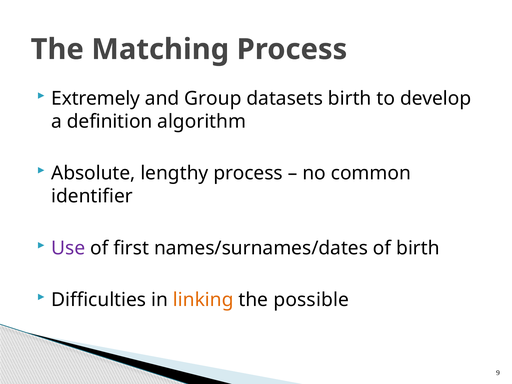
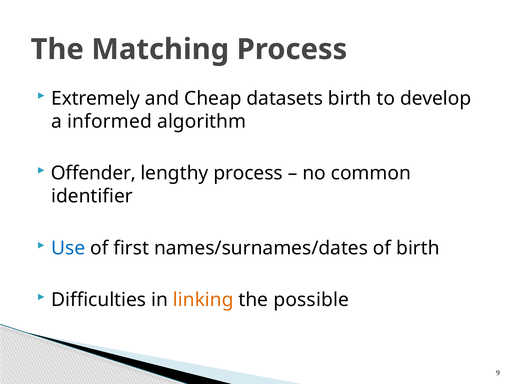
Group: Group -> Cheap (213, 98)
definition: definition -> informed (110, 121)
Absolute: Absolute -> Offender (93, 173)
Use colour: purple -> blue (68, 248)
